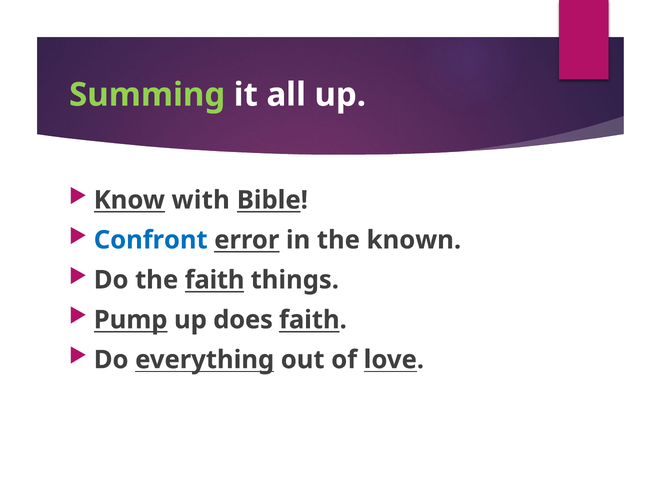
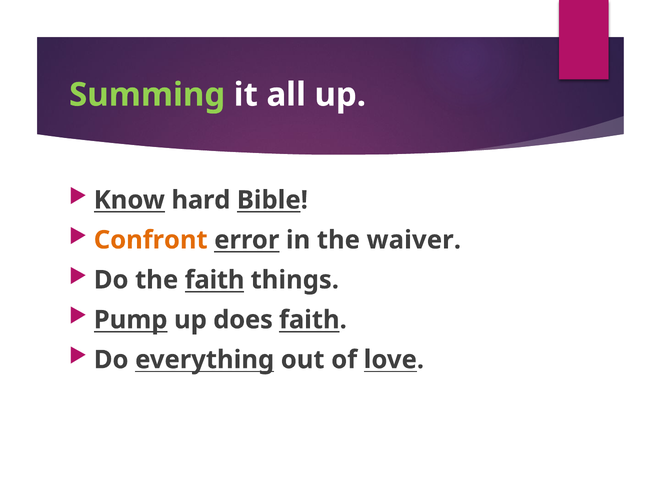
with: with -> hard (201, 200)
Confront colour: blue -> orange (151, 240)
known: known -> waiver (414, 240)
